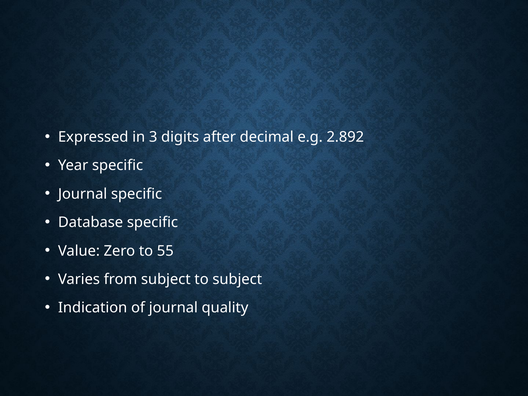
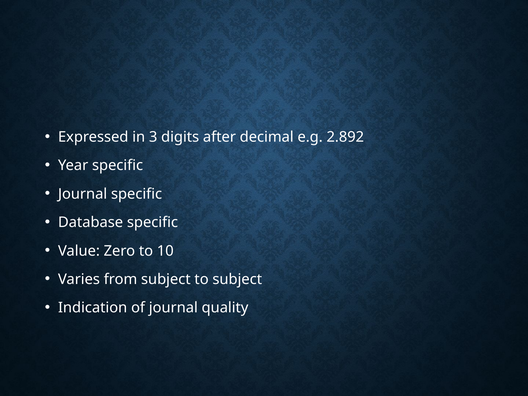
55: 55 -> 10 (165, 251)
